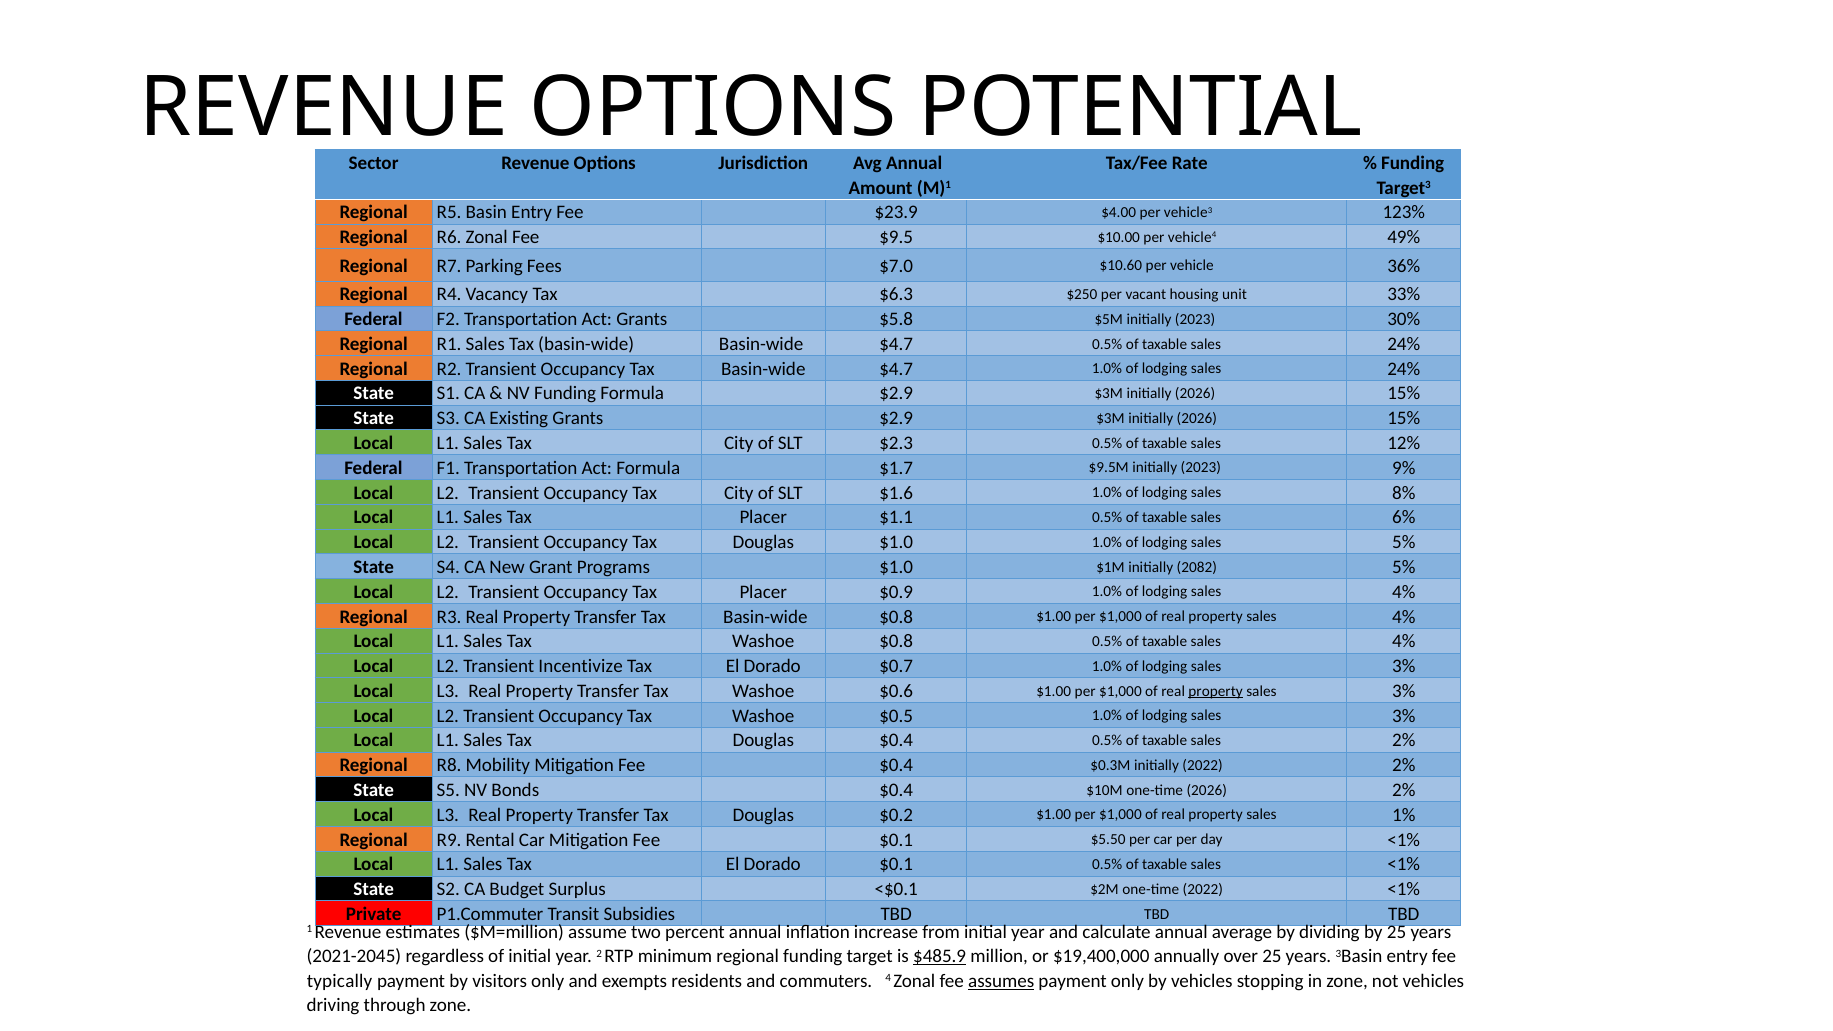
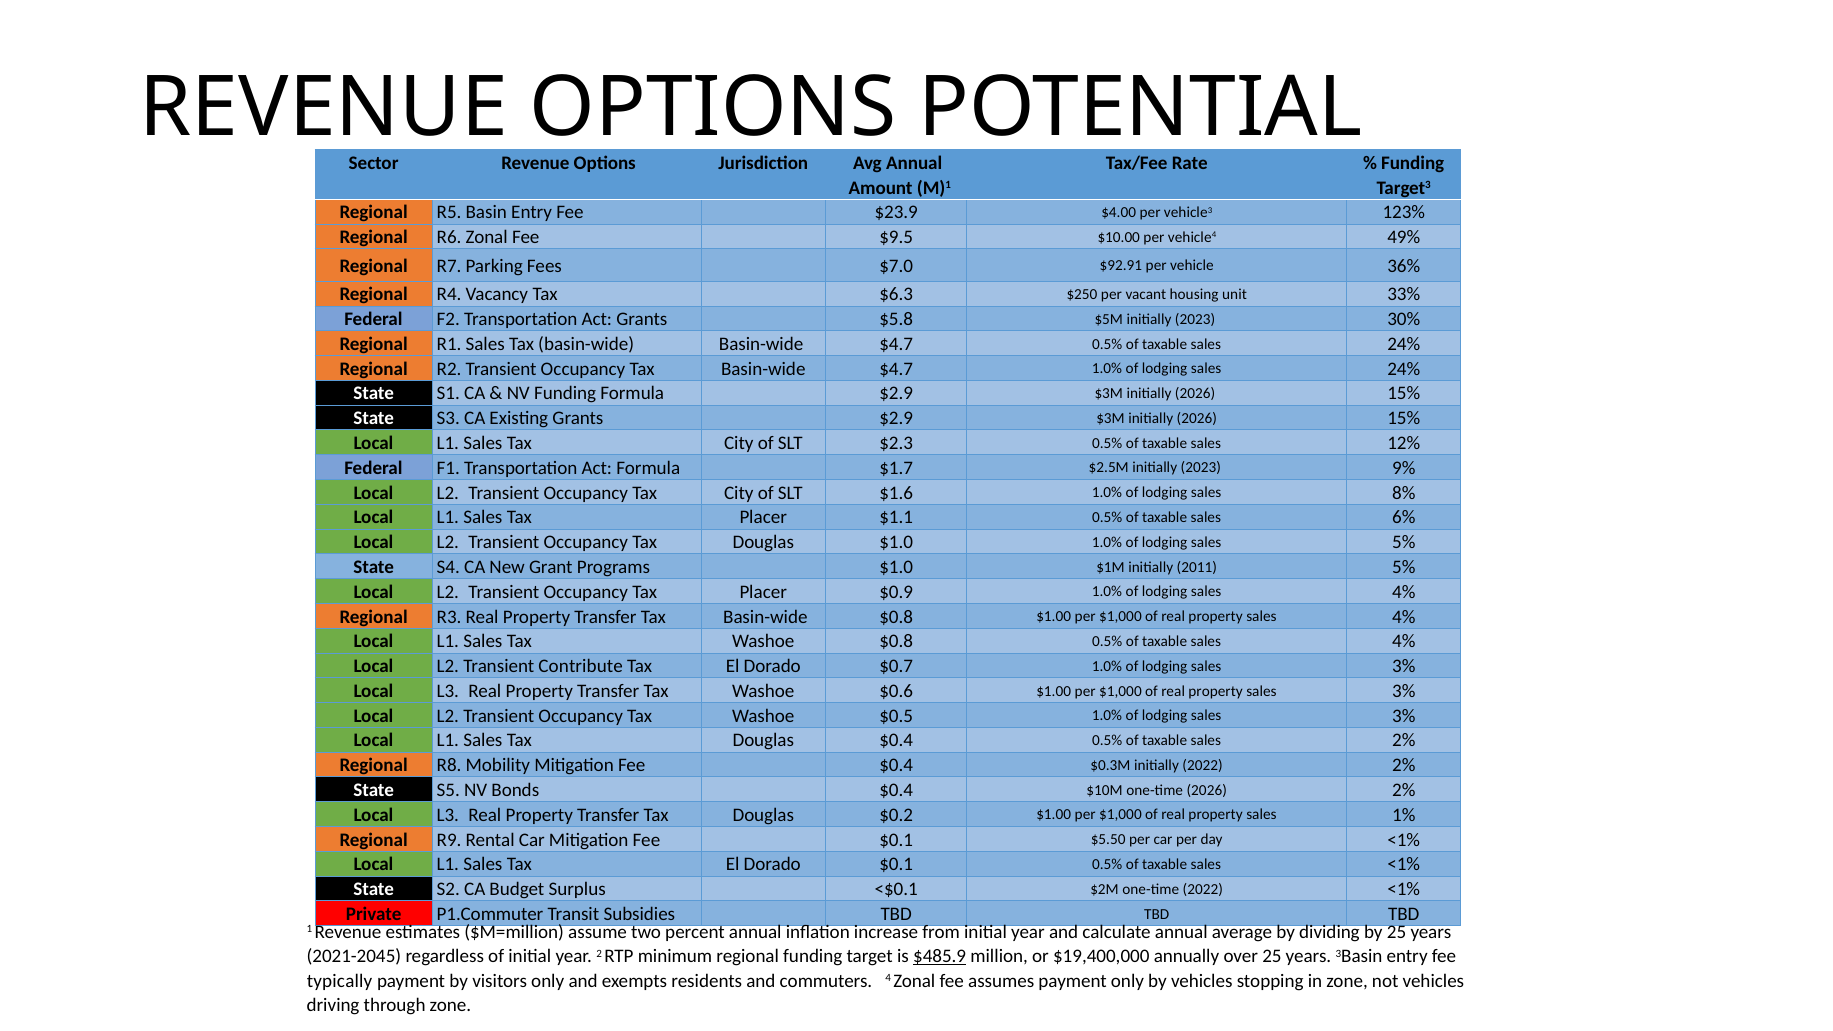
$10.60: $10.60 -> $92.91 (1121, 266)
$9.5M: $9.5M -> $2.5M (1109, 468)
2082: 2082 -> 2011 (1197, 567)
Incentivize: Incentivize -> Contribute (581, 666)
property underline: present -> none (1216, 691)
assumes underline: present -> none (1001, 981)
